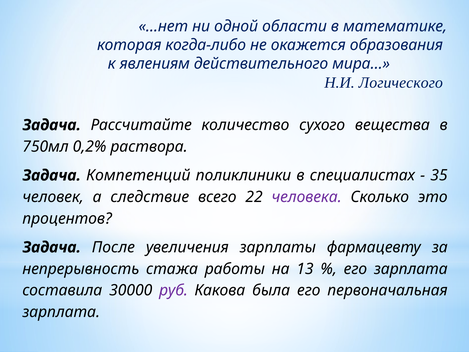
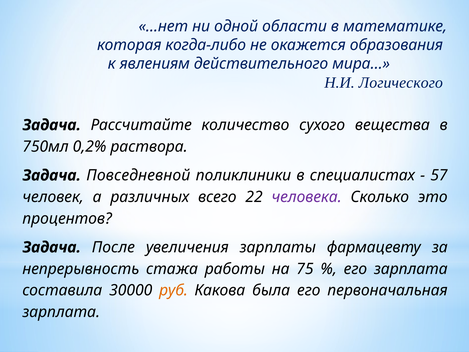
Компетенций: Компетенций -> Повседневной (138, 175)
35: 35 -> 57 (439, 175)
следствие: следствие -> различных (150, 197)
13: 13 -> 75 (305, 269)
руб colour: purple -> orange (173, 290)
